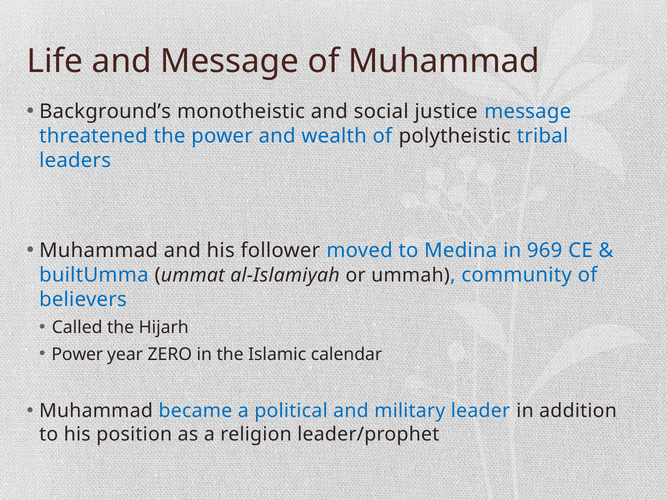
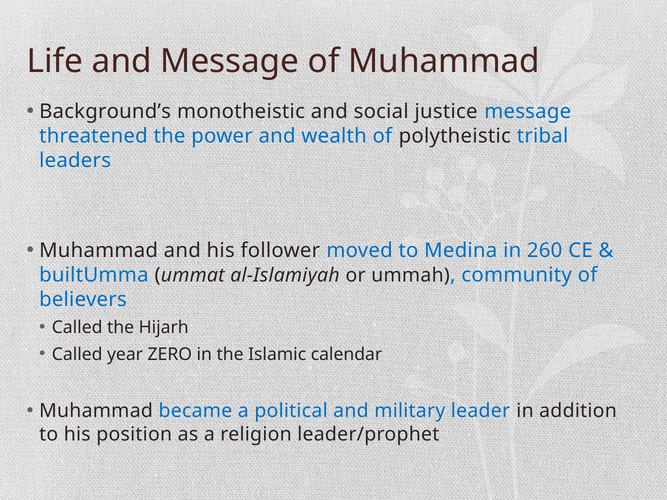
969: 969 -> 260 (545, 251)
Power: Power -> Called (77, 354)
